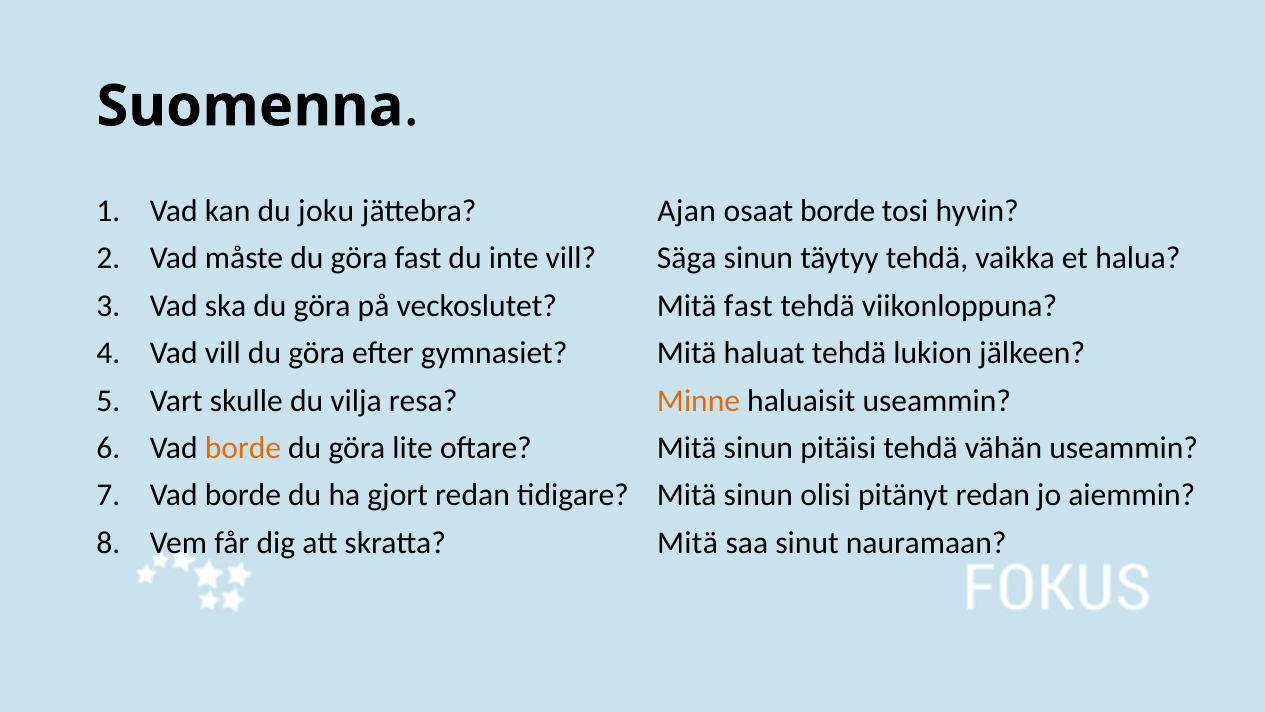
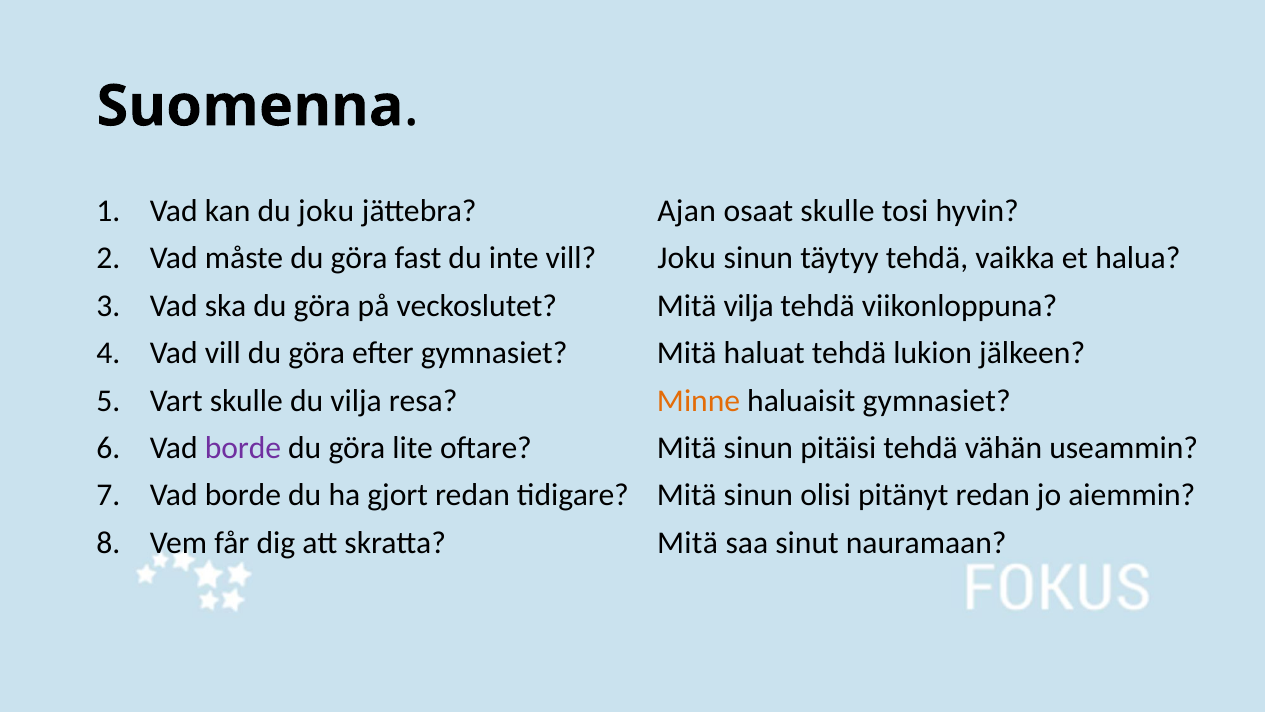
osaat borde: borde -> skulle (838, 211)
Säga: Säga -> Joku (687, 258)
Mitä fast: fast -> vilja (749, 306)
haluaisit useammin: useammin -> gymnasiet (937, 400)
borde colour: orange -> purple (243, 448)
